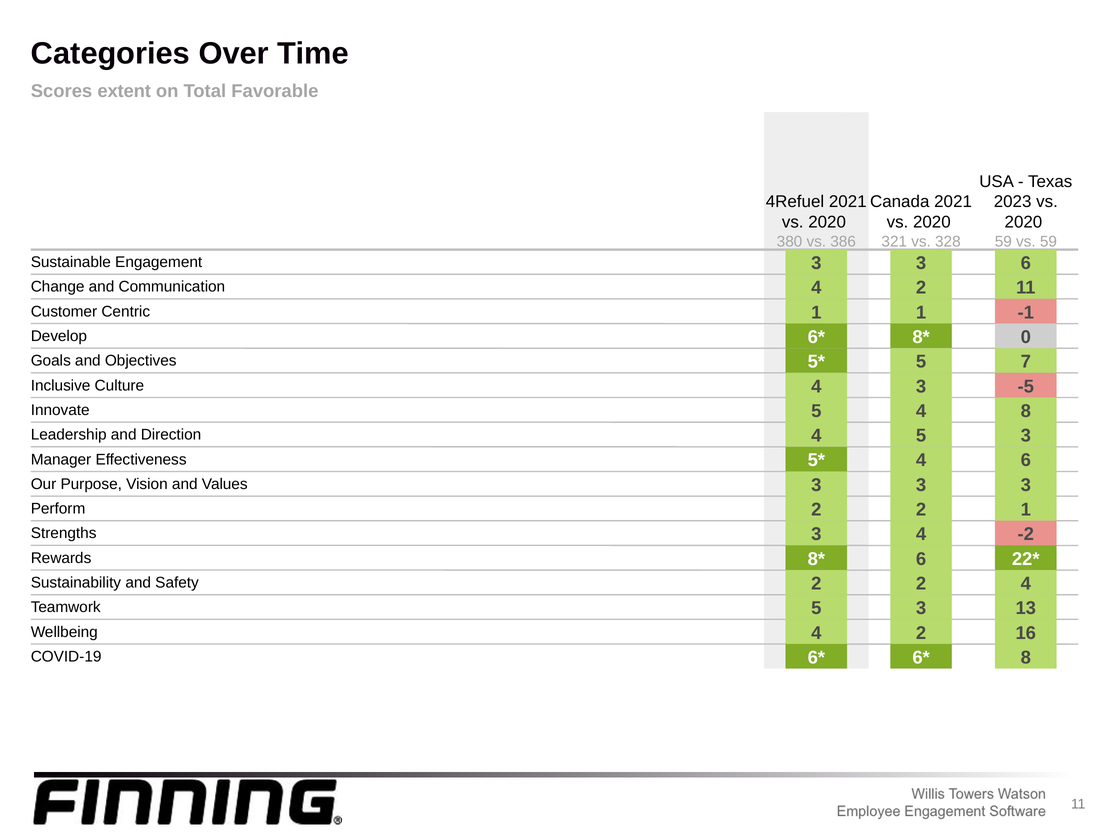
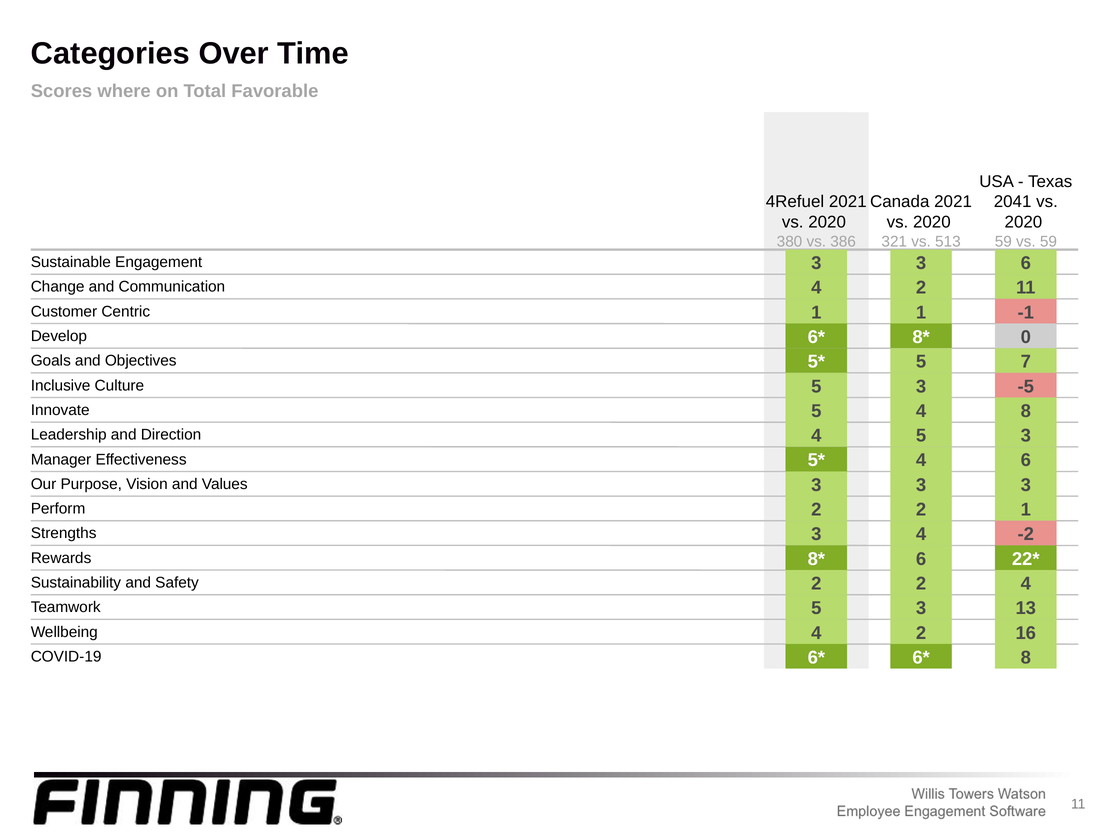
extent: extent -> where (124, 91)
2023: 2023 -> 2041 (1013, 202)
328: 328 -> 513 (948, 241)
Culture 4: 4 -> 5 (816, 386)
